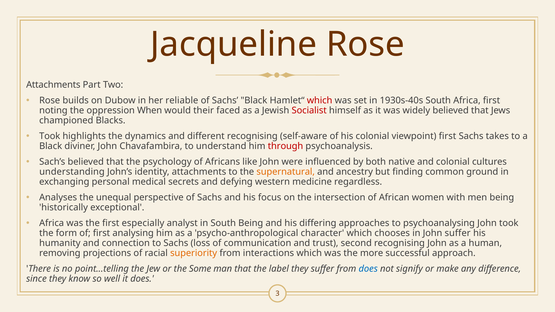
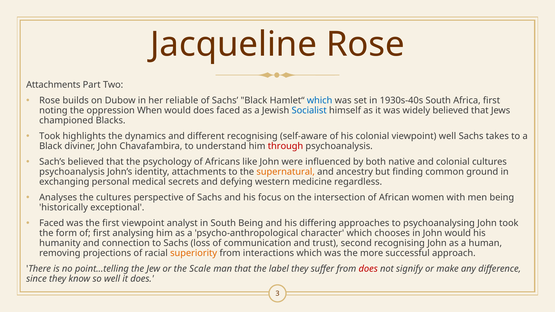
which colour: red -> blue (320, 101)
would their: their -> does (204, 111)
Socialist colour: red -> blue (309, 111)
viewpoint first: first -> well (447, 136)
understanding: understanding -> psychoanalysis (72, 172)
the unequal: unequal -> cultures (114, 198)
Africa: Africa -> Faced (52, 223)
first especially: especially -> viewpoint (143, 223)
John suffer: suffer -> would (458, 233)
Some: Some -> Scale (200, 269)
does colour: blue -> red (368, 269)
